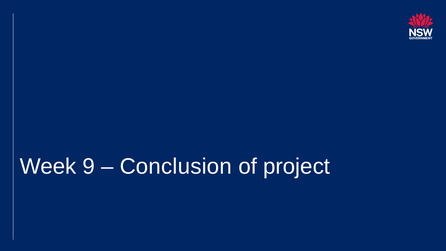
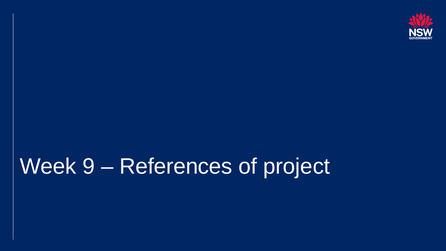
Conclusion: Conclusion -> References (176, 166)
